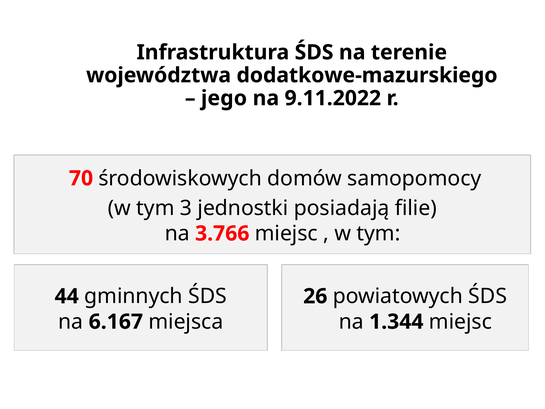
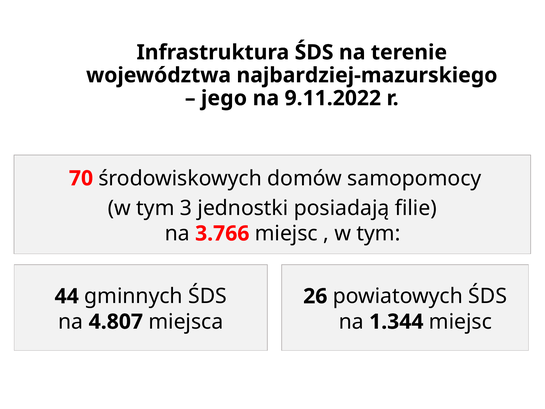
dodatkowe-mazurskiego: dodatkowe-mazurskiego -> najbardziej-mazurskiego (367, 75)
6.167: 6.167 -> 4.807 (116, 322)
